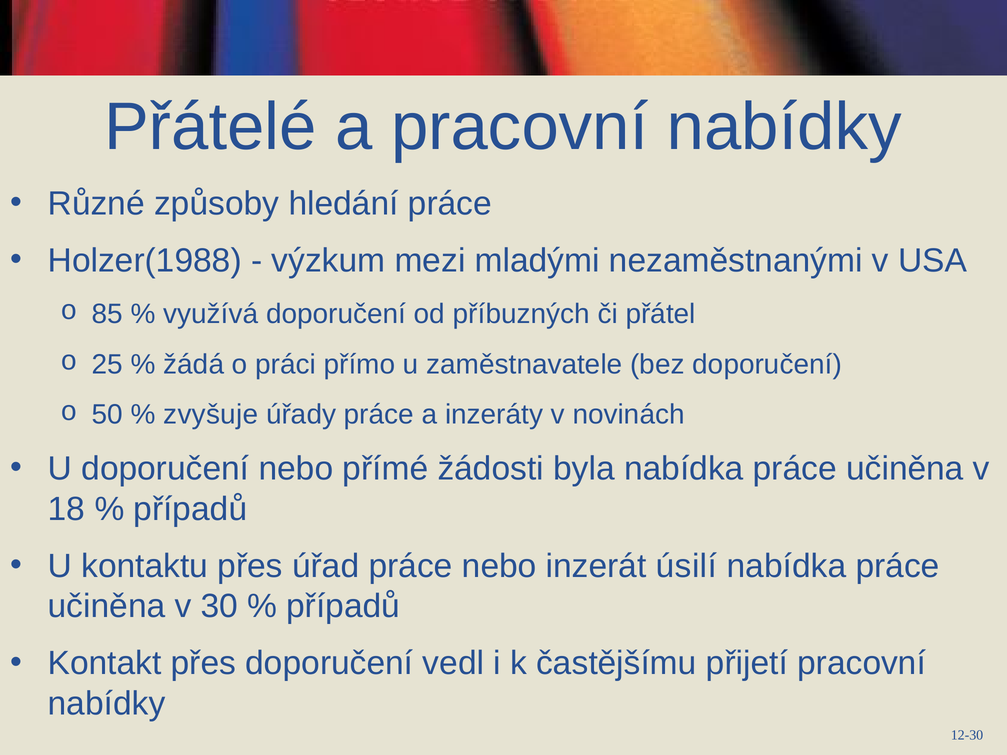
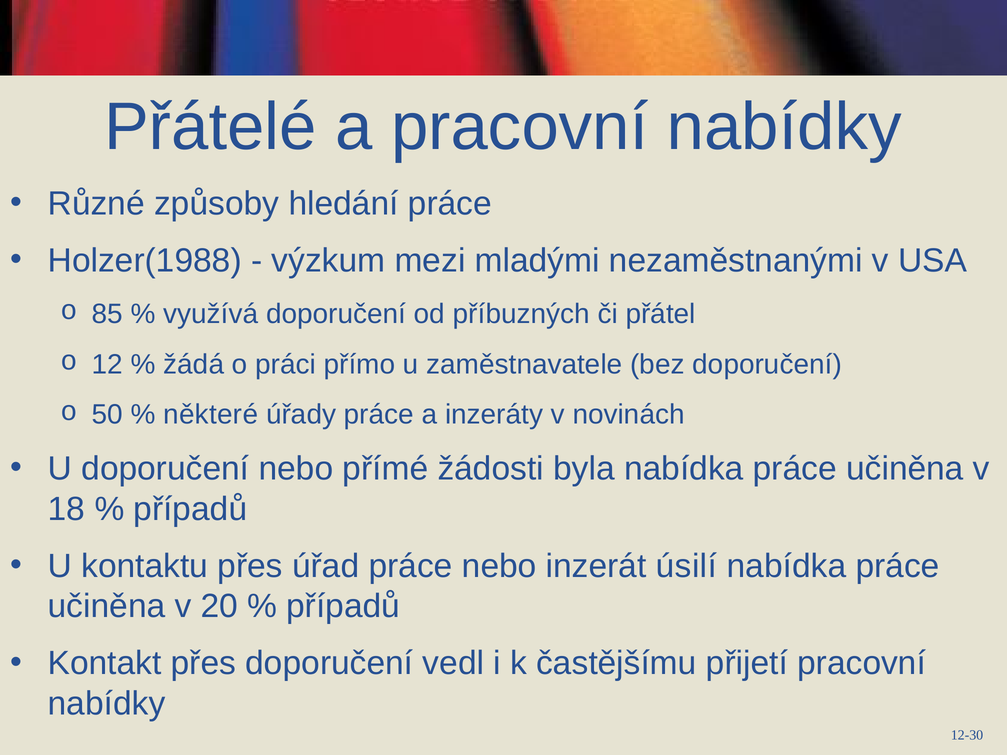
25: 25 -> 12 (107, 364)
zvyšuje: zvyšuje -> některé (211, 415)
30: 30 -> 20 (219, 607)
